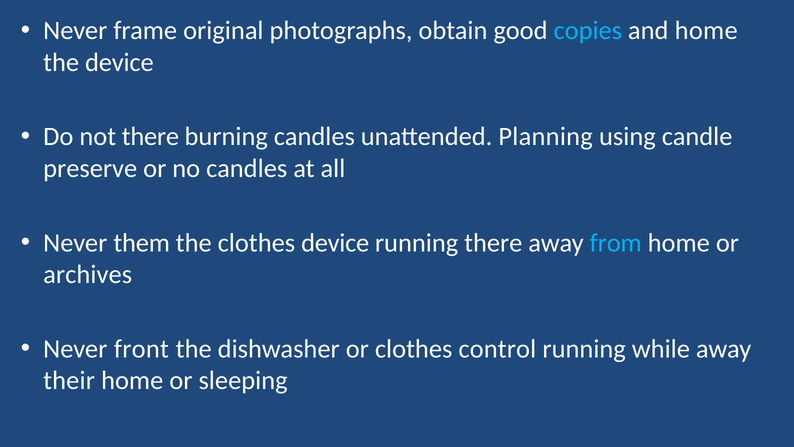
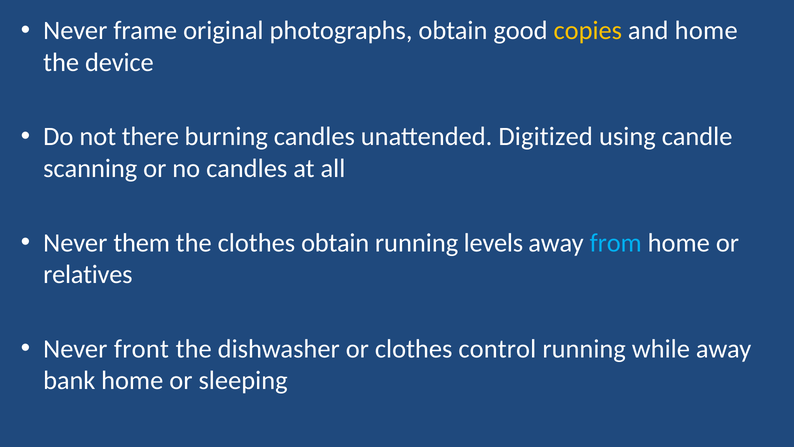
copies colour: light blue -> yellow (588, 31)
Planning: Planning -> Digitized (546, 137)
preserve: preserve -> scanning (90, 168)
clothes device: device -> obtain (335, 243)
running there: there -> levels (493, 243)
archives: archives -> relatives (88, 274)
their: their -> bank (69, 380)
